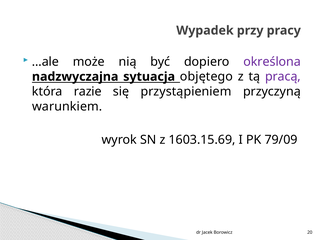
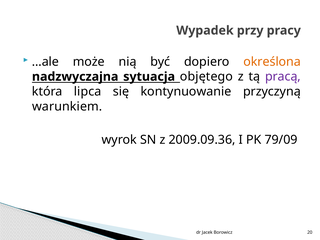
określona colour: purple -> orange (272, 62)
razie: razie -> lipca (88, 92)
przystąpieniem: przystąpieniem -> kontynuowanie (186, 92)
1603.15.69: 1603.15.69 -> 2009.09.36 (202, 140)
